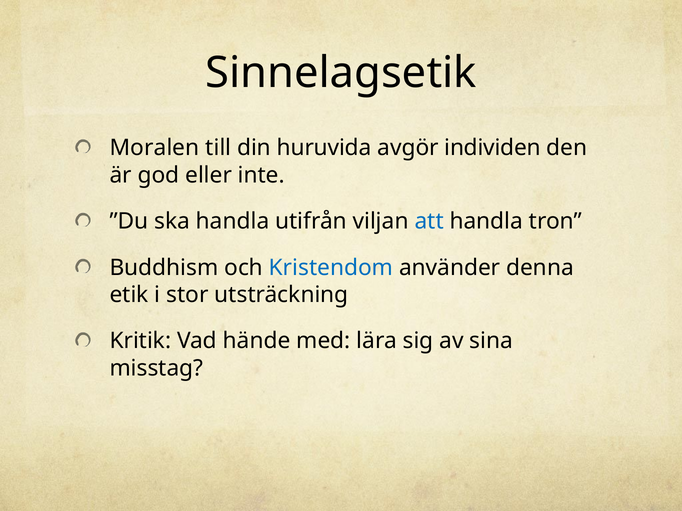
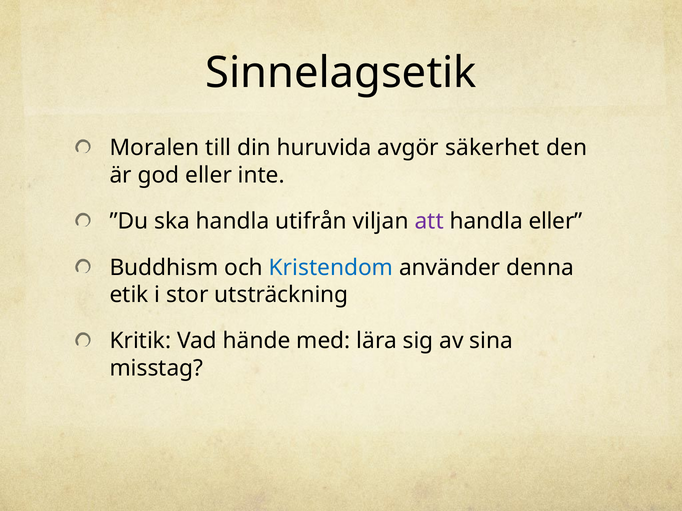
individen: individen -> säkerhet (492, 148)
att colour: blue -> purple (429, 222)
handla tron: tron -> eller (555, 222)
